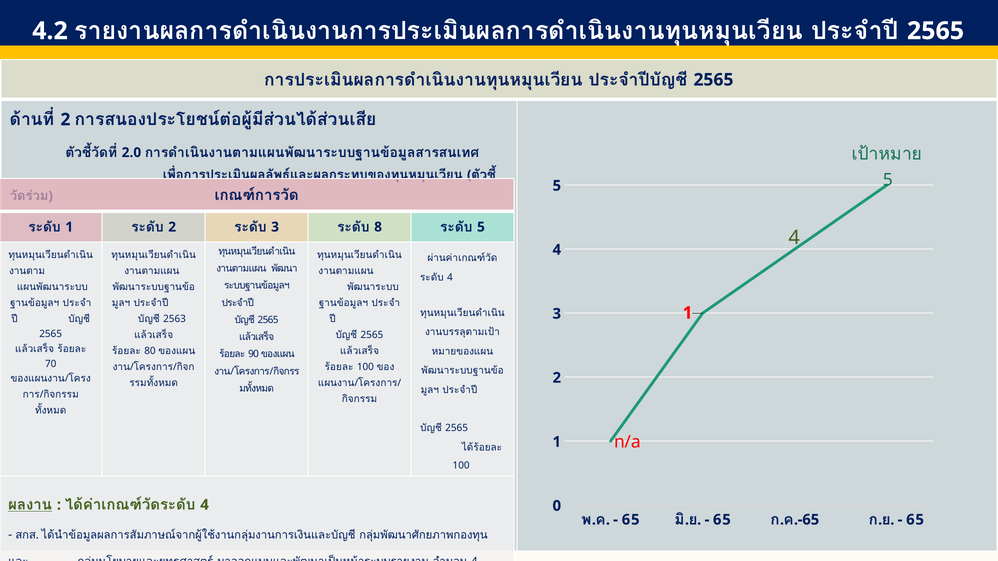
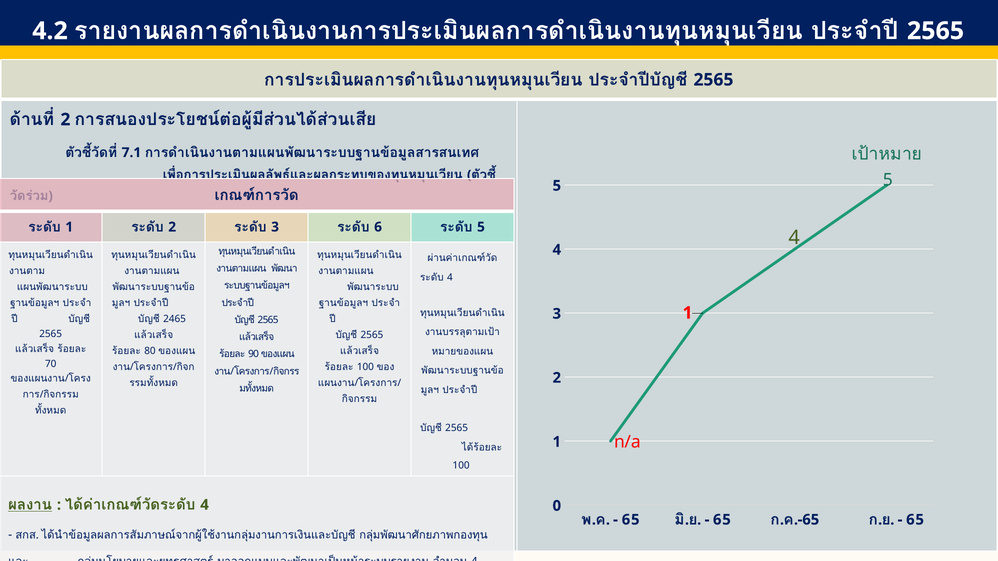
2.0: 2.0 -> 7.1 (131, 153)
8: 8 -> 6 (378, 227)
2563: 2563 -> 2465 (175, 319)
